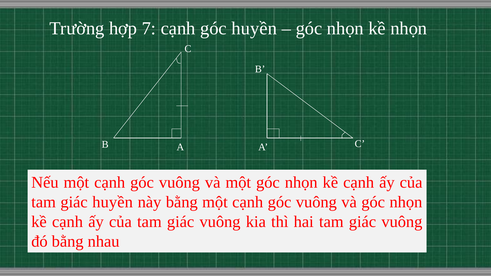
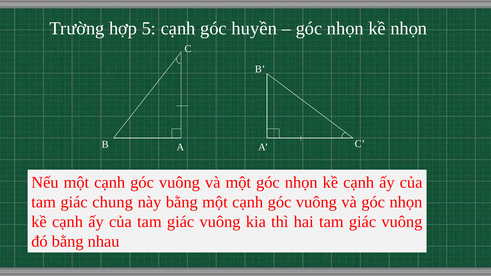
7: 7 -> 5 (149, 28)
giác huyền: huyền -> chung (113, 202)
